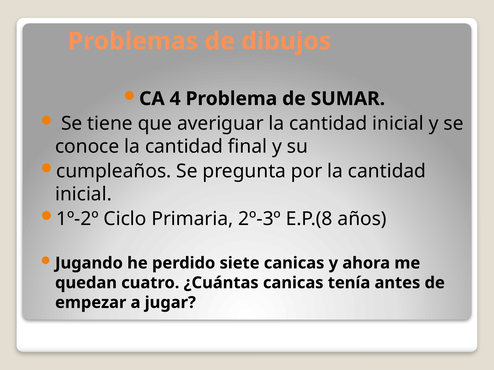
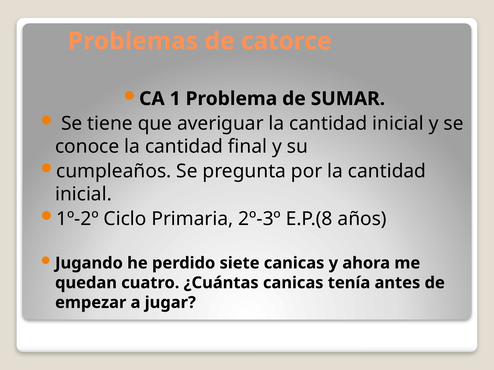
dibujos: dibujos -> catorce (286, 41)
4: 4 -> 1 (175, 99)
